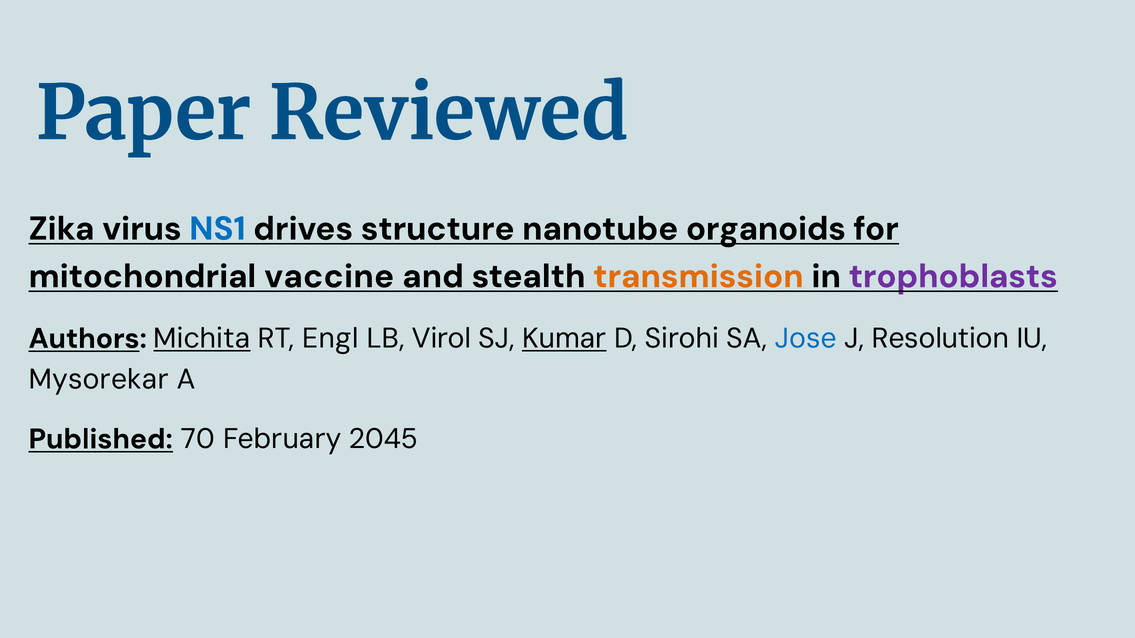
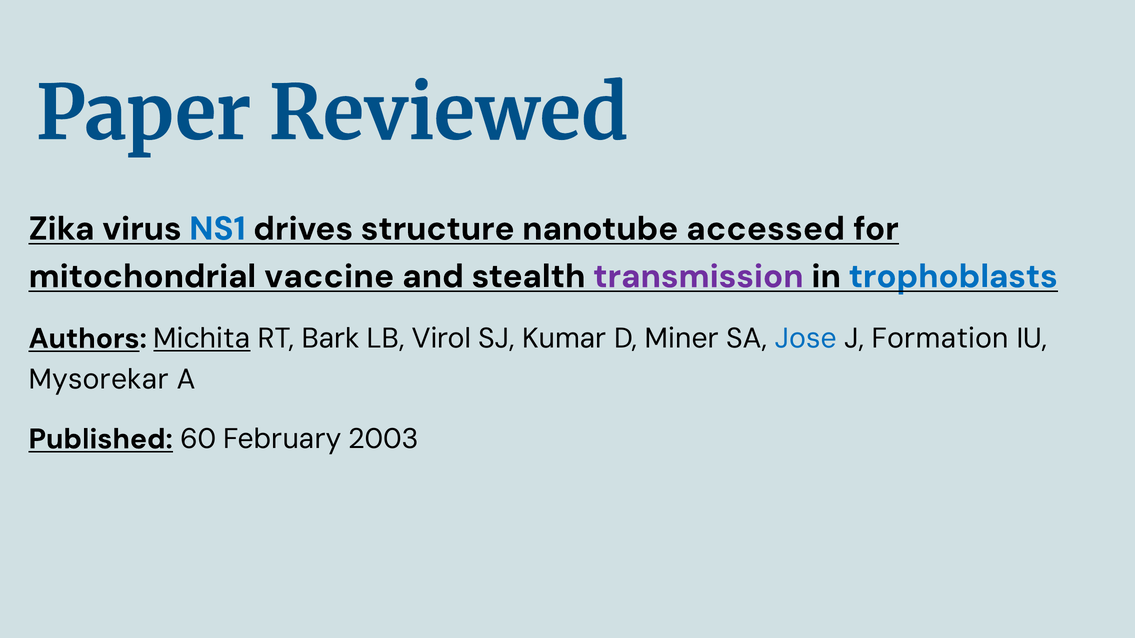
organoids: organoids -> accessed (766, 229)
transmission colour: orange -> purple (698, 276)
trophoblasts colour: purple -> blue (953, 276)
Engl: Engl -> Bark (331, 339)
Kumar underline: present -> none (564, 339)
Sirohi: Sirohi -> Miner (682, 339)
Resolution: Resolution -> Formation (940, 339)
70: 70 -> 60 (198, 439)
2045: 2045 -> 2003 (383, 439)
